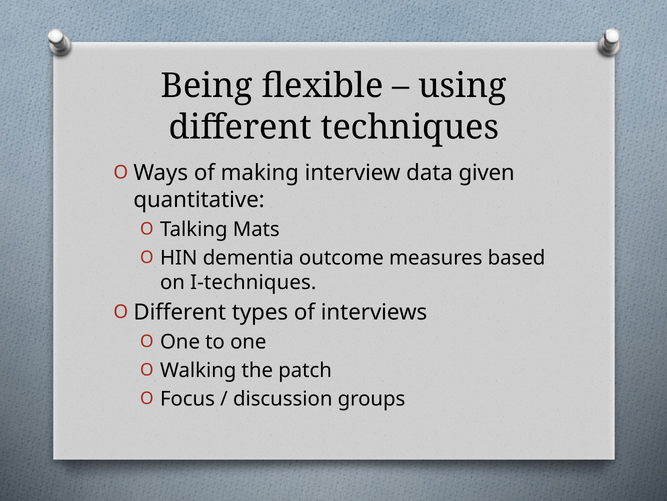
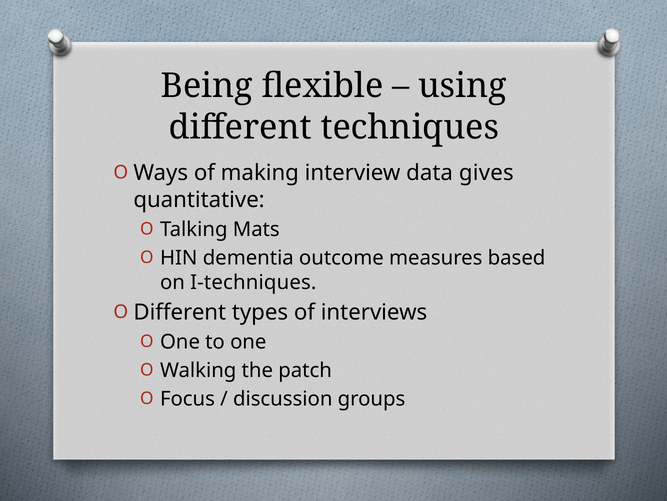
given: given -> gives (486, 173)
